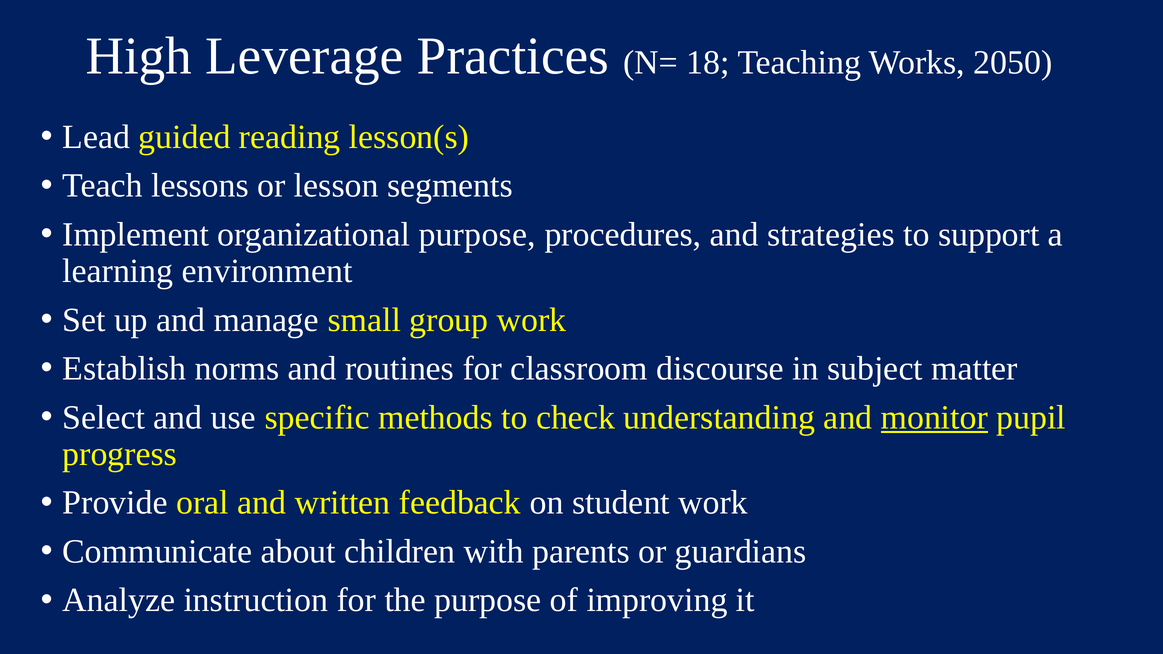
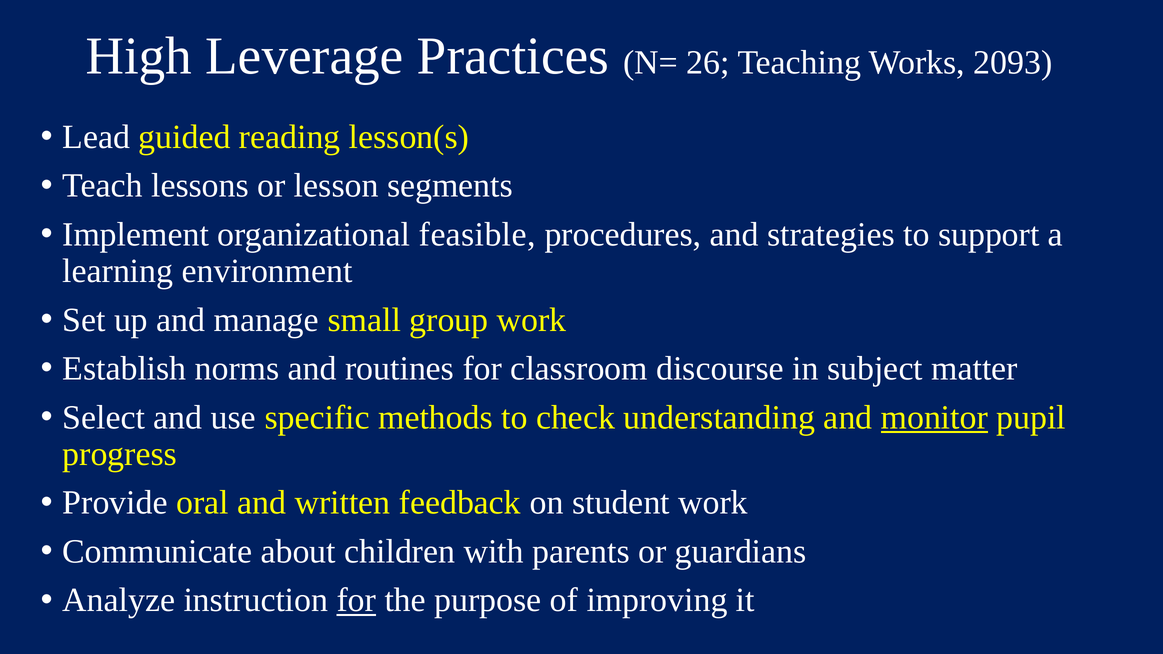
18: 18 -> 26 (708, 63)
2050: 2050 -> 2093 (1013, 63)
organizational purpose: purpose -> feasible (477, 235)
for underline: none -> present (356, 600)
